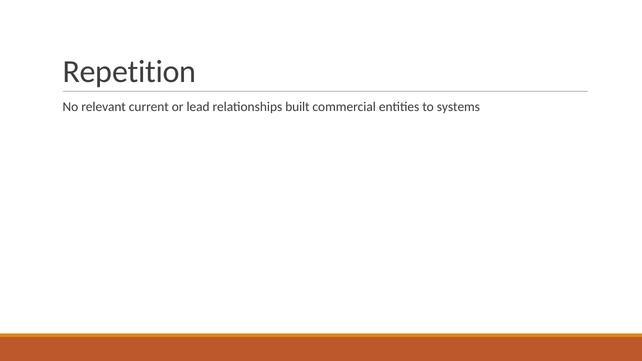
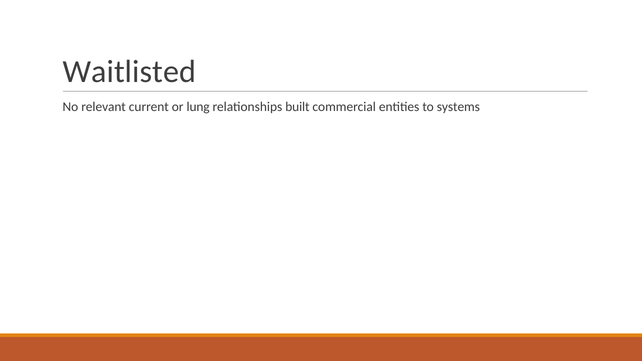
Repetition: Repetition -> Waitlisted (129, 72)
lead: lead -> lung (198, 107)
